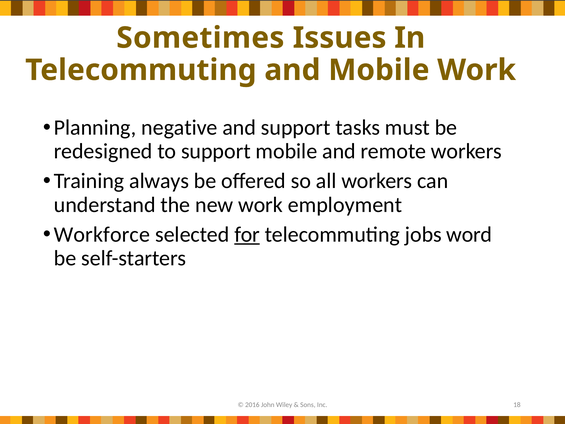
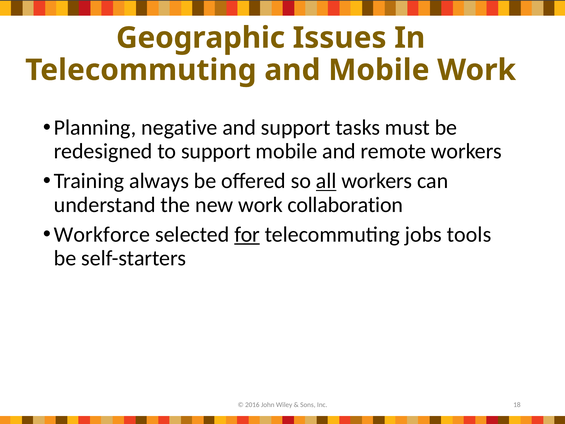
Sometimes: Sometimes -> Geographic (201, 38)
all underline: none -> present (326, 181)
employment: employment -> collaboration (345, 205)
word: word -> tools (469, 234)
